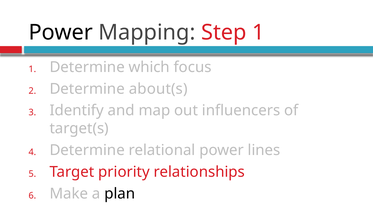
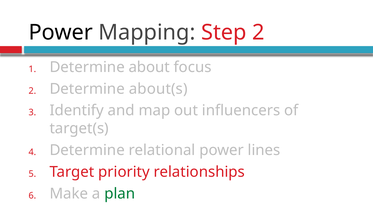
Step 1: 1 -> 2 (258, 32)
which: which -> about (149, 67)
plan colour: black -> green (120, 193)
